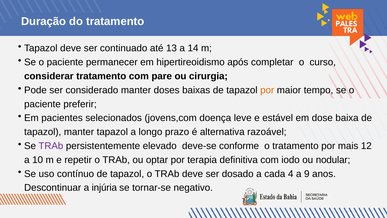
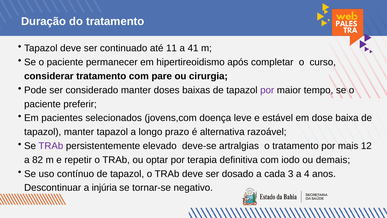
13: 13 -> 11 (171, 48)
14: 14 -> 41 (193, 48)
por colour: orange -> purple (267, 90)
conforme: conforme -> artralgias (239, 146)
10: 10 -> 82 (38, 160)
nodular: nodular -> demais (333, 160)
4: 4 -> 3 (291, 174)
9: 9 -> 4 (307, 174)
